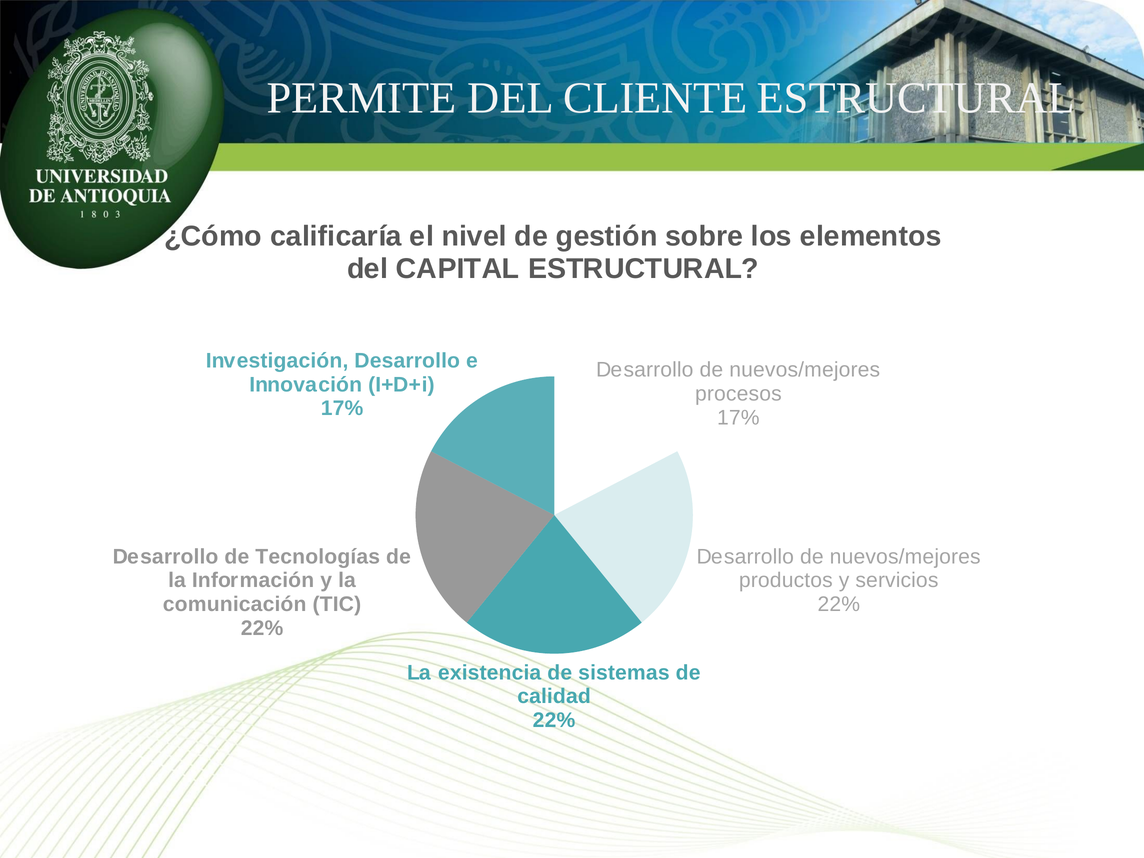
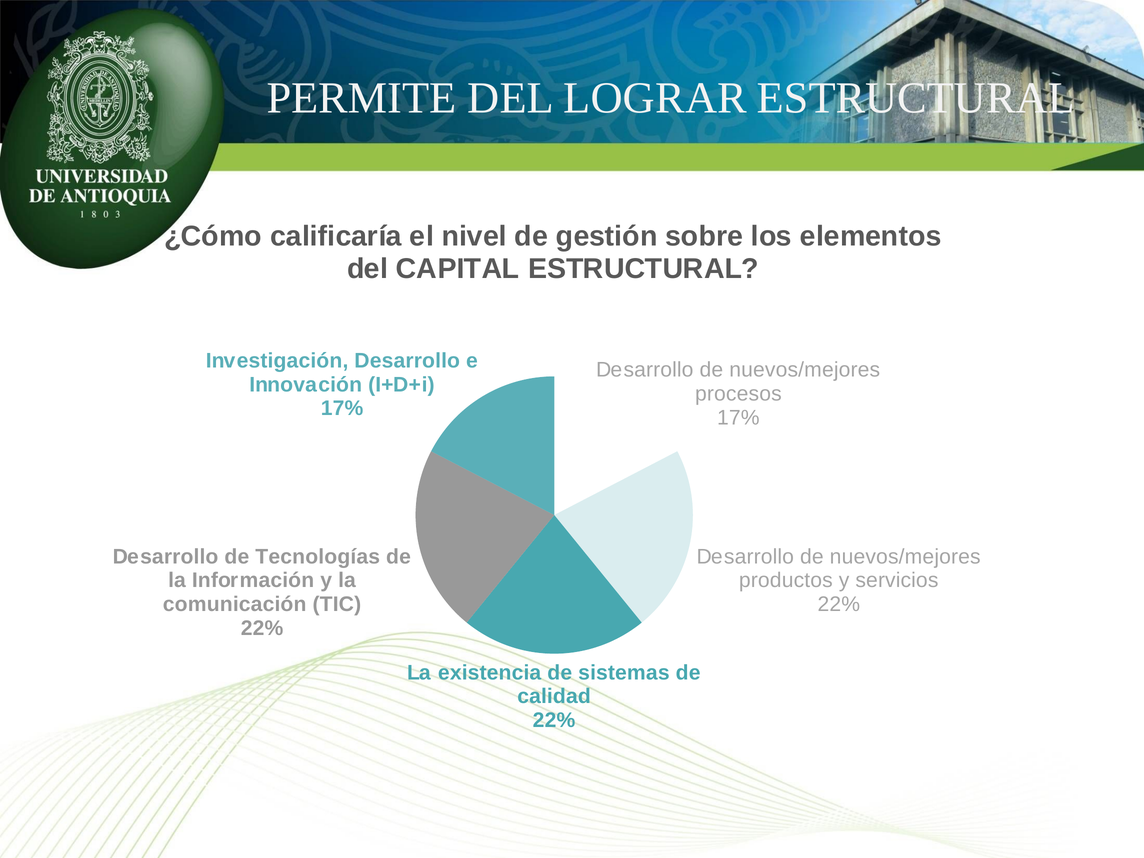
CLIENTE: CLIENTE -> LOGRAR (655, 98)
